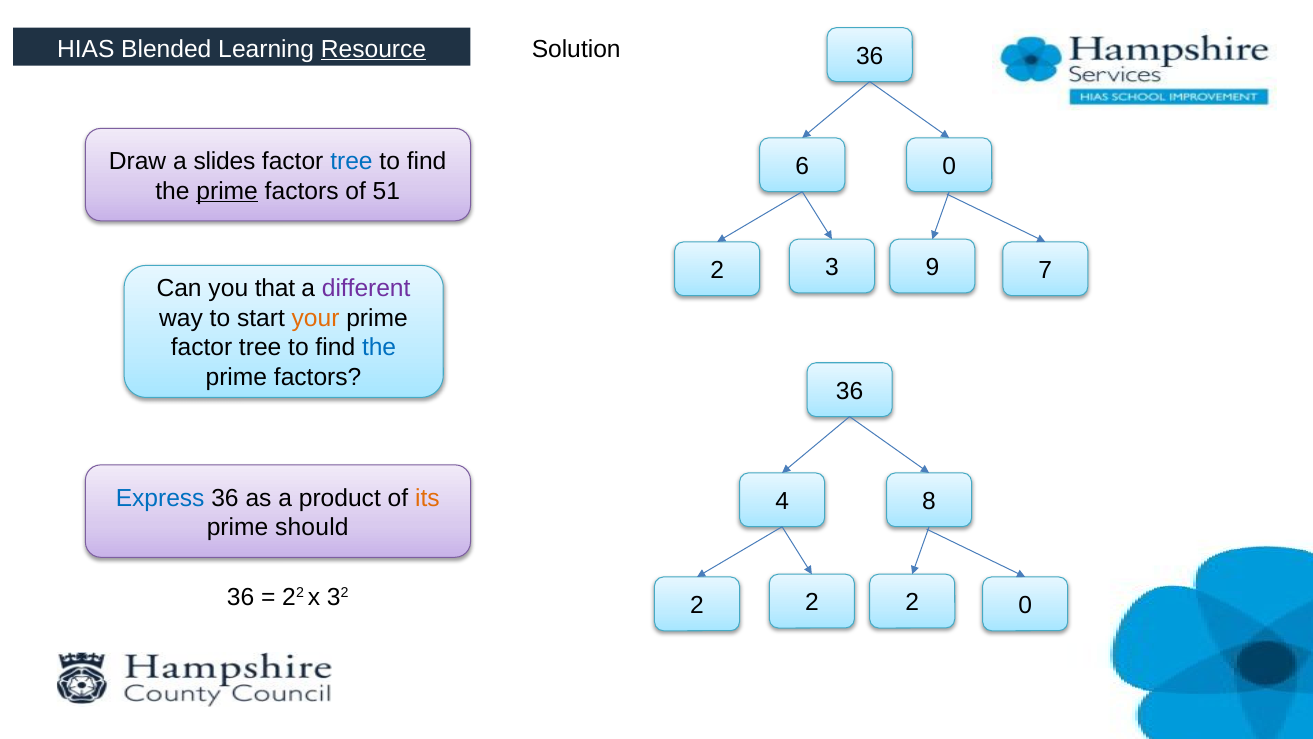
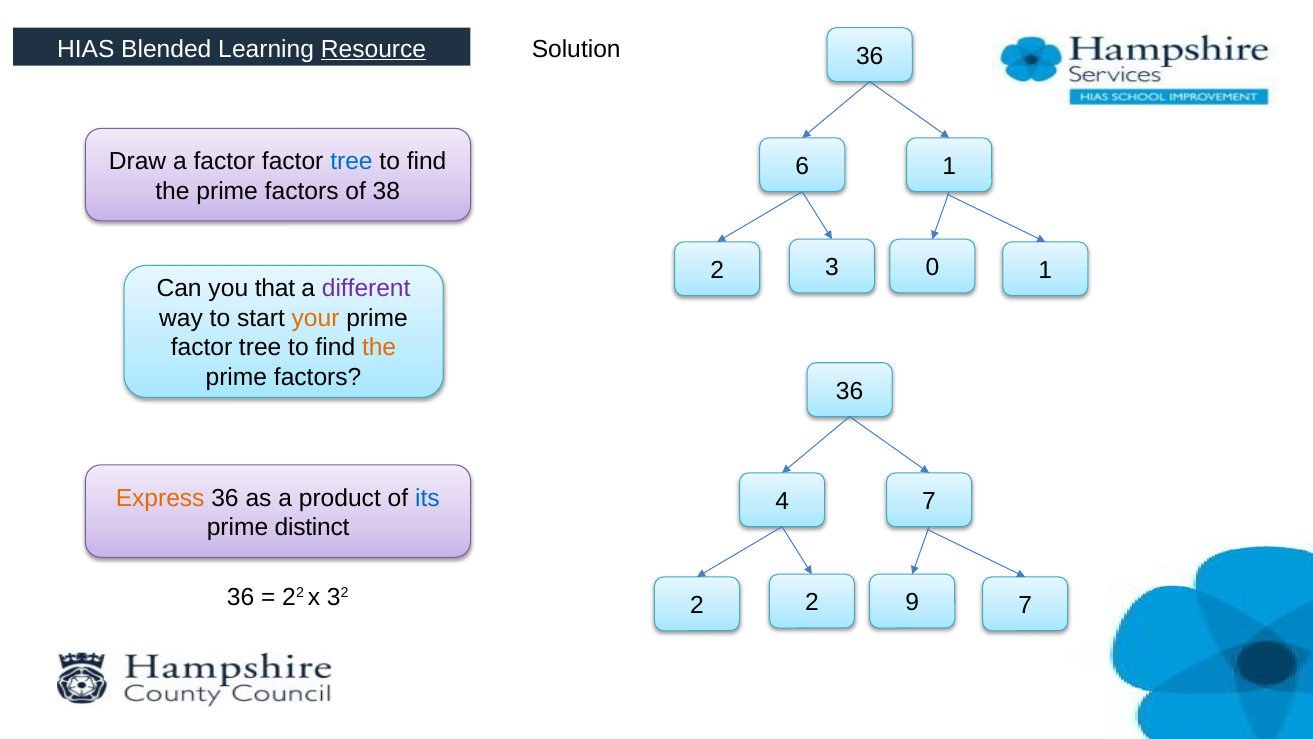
a slides: slides -> factor (224, 161)
6 0: 0 -> 1 (949, 166)
prime underline: present -> none (227, 191)
51: 51 -> 38 (386, 191)
3 7: 7 -> 1 (1045, 270)
9: 9 -> 0 (932, 268)
the colour: blue -> orange (379, 348)
Express colour: blue -> orange (160, 498)
its colour: orange -> blue (427, 498)
4 8: 8 -> 7 (929, 501)
should: should -> distinct (312, 527)
2 0: 0 -> 7 (1025, 605)
2: 2 -> 9 (912, 602)
